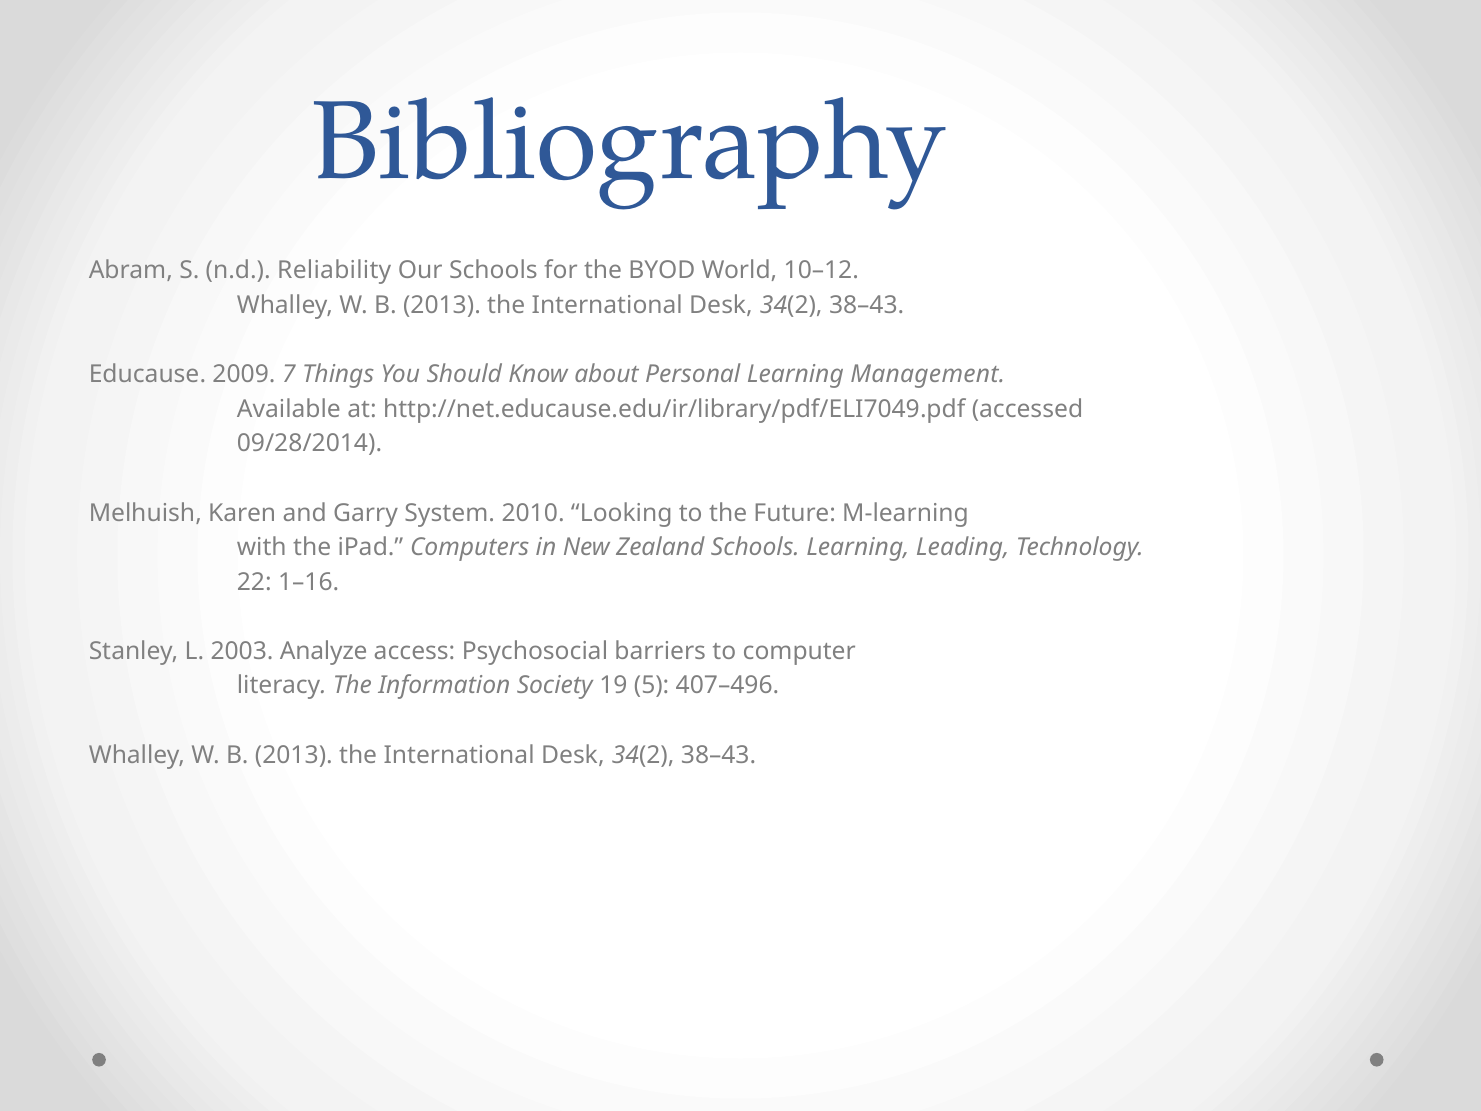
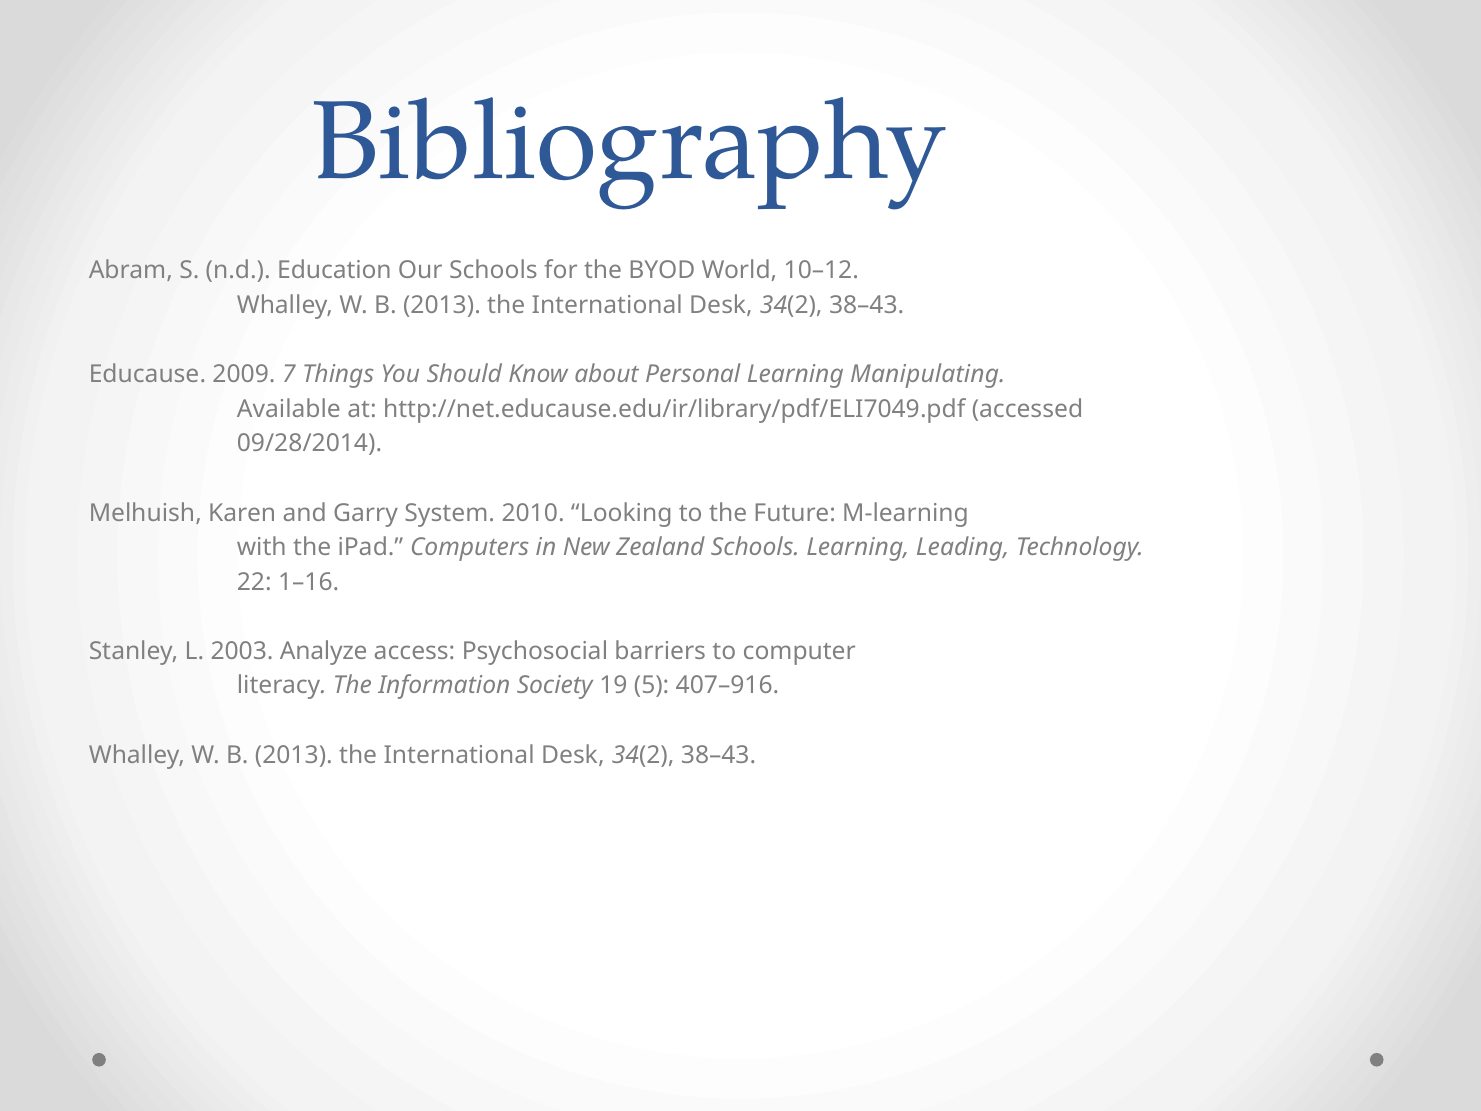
Reliability: Reliability -> Education (334, 271)
Management: Management -> Manipulating (928, 374)
407–496: 407–496 -> 407–916 (728, 686)
